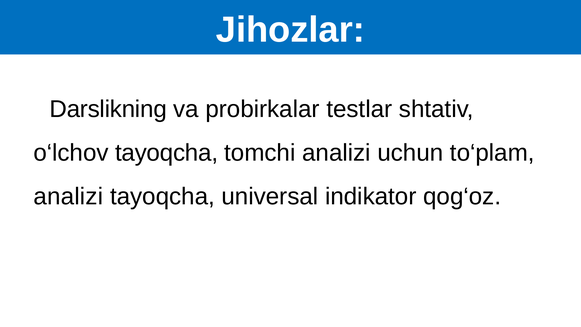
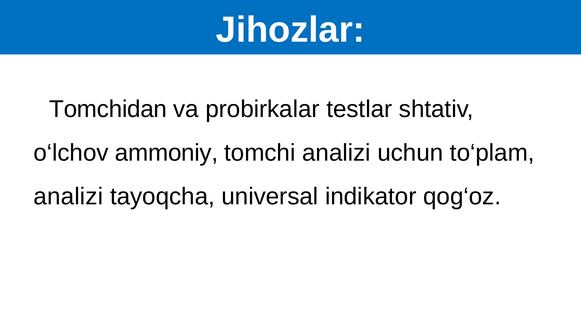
Darslikning: Darslikning -> Tomchidan (108, 109)
o‘lchov tayoqcha: tayoqcha -> ammoniy (167, 153)
